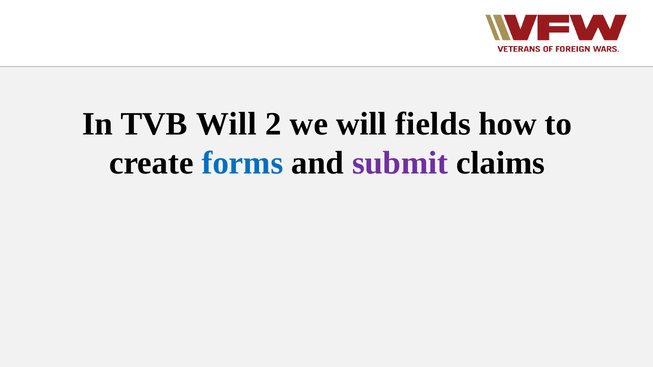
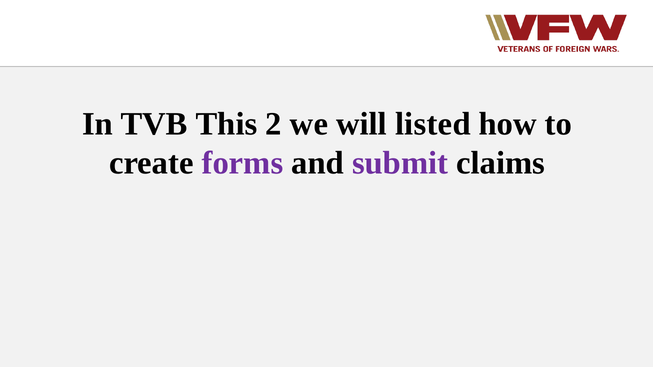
TVB Will: Will -> This (227, 124)
fields: fields -> listed (433, 124)
forms colour: blue -> purple (243, 163)
